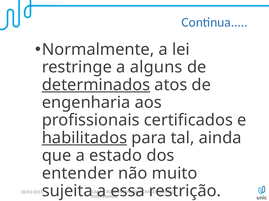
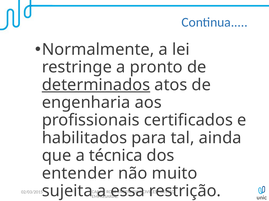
alguns: alguns -> pronto (156, 67)
habilitados underline: present -> none (84, 138)
estado: estado -> técnica (116, 156)
